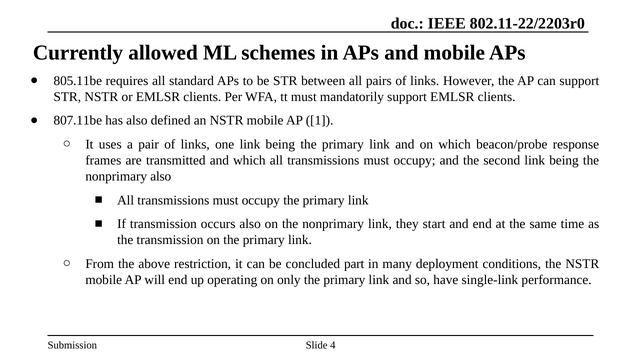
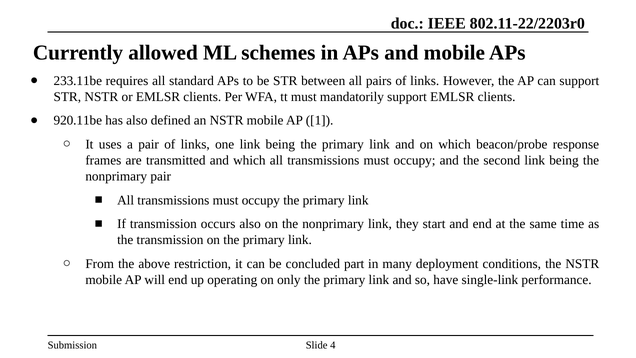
805.11be: 805.11be -> 233.11be (78, 81)
807.11be: 807.11be -> 920.11be (78, 120)
nonprimary also: also -> pair (161, 176)
